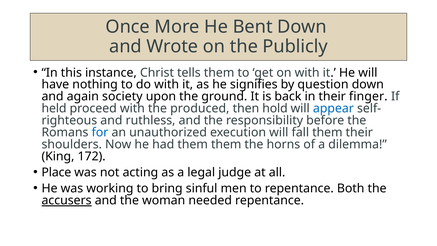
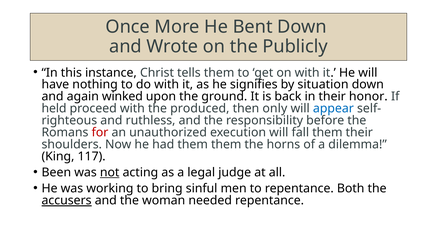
question: question -> situation (323, 85)
society: society -> winked (122, 96)
finger: finger -> honor (368, 96)
hold: hold -> only (275, 108)
for colour: blue -> red (100, 132)
172: 172 -> 117 (92, 156)
Place: Place -> Been (56, 172)
not underline: none -> present (110, 172)
